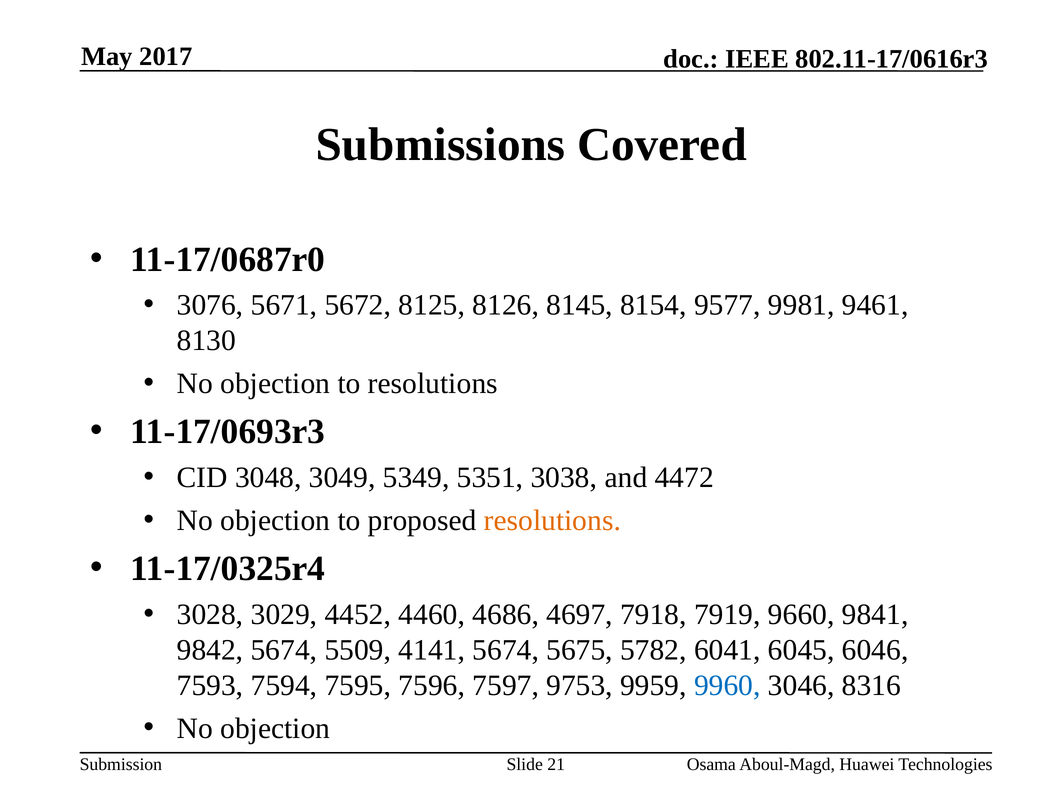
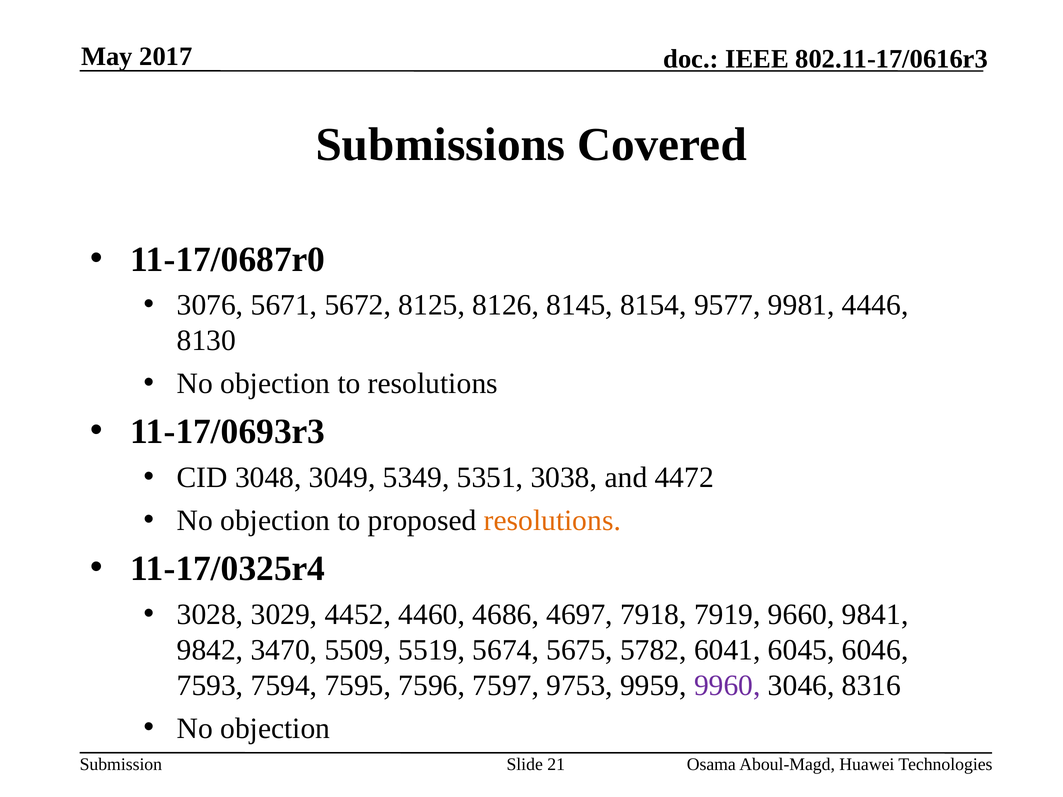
9461: 9461 -> 4446 (875, 305)
9842 5674: 5674 -> 3470 (284, 650)
4141: 4141 -> 5519 (432, 650)
9960 colour: blue -> purple (727, 686)
